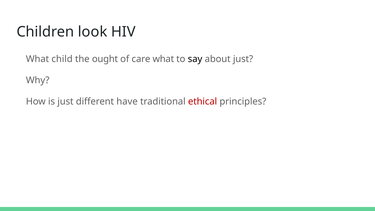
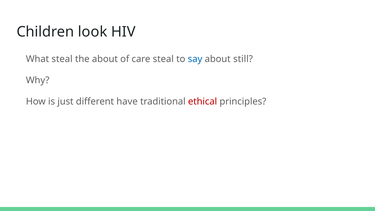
What child: child -> steal (62, 59)
the ought: ought -> about (105, 59)
care what: what -> steal (163, 59)
say colour: black -> blue (195, 59)
about just: just -> still (243, 59)
